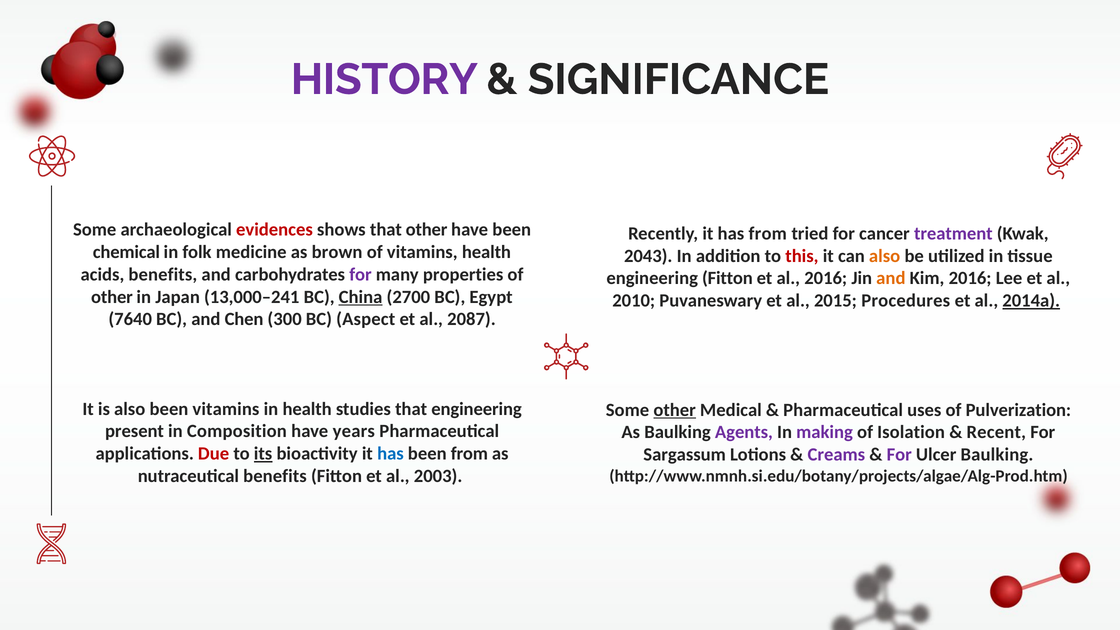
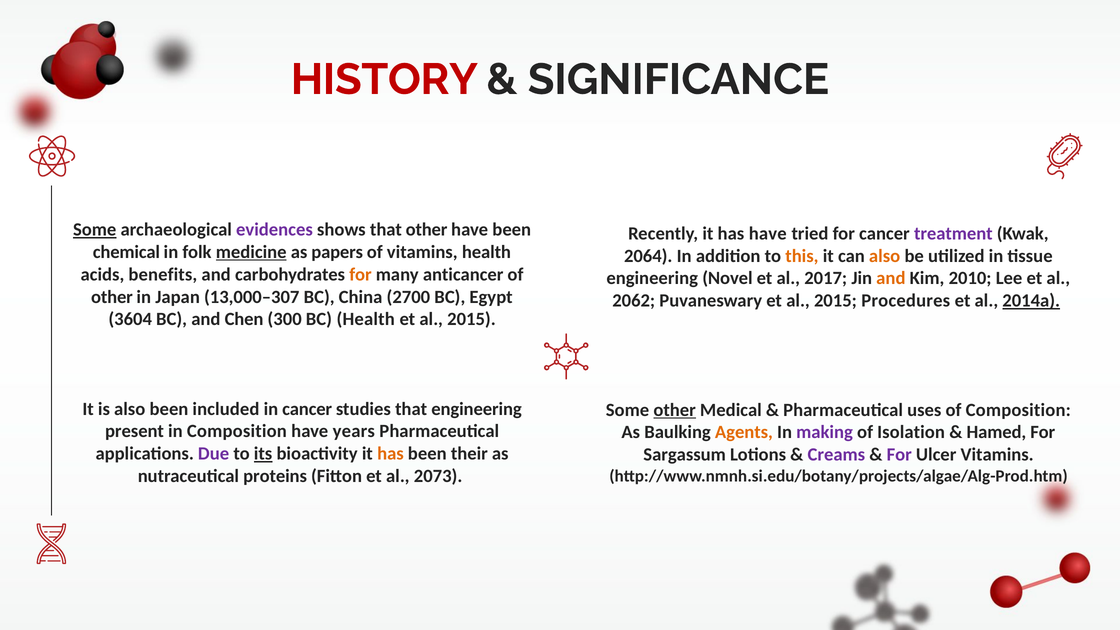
HISTORY colour: purple -> red (384, 80)
Some underline: none -> present (95, 230)
evidences colour: red -> purple (274, 230)
has from: from -> have (768, 233)
medicine underline: none -> present (251, 252)
brown: brown -> papers (337, 252)
2043: 2043 -> 2064 (648, 256)
this colour: red -> orange (802, 256)
for colour: purple -> orange (360, 275)
properties: properties -> anticancer (463, 275)
engineering Fitton: Fitton -> Novel (727, 278)
al 2016: 2016 -> 2017 (826, 278)
Kim 2016: 2016 -> 2010 (970, 278)
13,000–241: 13,000–241 -> 13,000–307 (252, 297)
China underline: present -> none (361, 297)
2010: 2010 -> 2062 (634, 301)
7640: 7640 -> 3604 (130, 319)
BC Aspect: Aspect -> Health (366, 319)
2087: 2087 -> 2015 (471, 319)
been vitamins: vitamins -> included (226, 409)
in health: health -> cancer (307, 409)
of Pulverization: Pulverization -> Composition (1018, 410)
Agents colour: purple -> orange (744, 432)
Recent: Recent -> Hamed (996, 432)
Due colour: red -> purple (214, 454)
has colour: blue -> orange (390, 454)
been from: from -> their (469, 454)
Ulcer Baulking: Baulking -> Vitamins (997, 455)
nutraceutical benefits: benefits -> proteins (275, 476)
2003: 2003 -> 2073 (438, 476)
